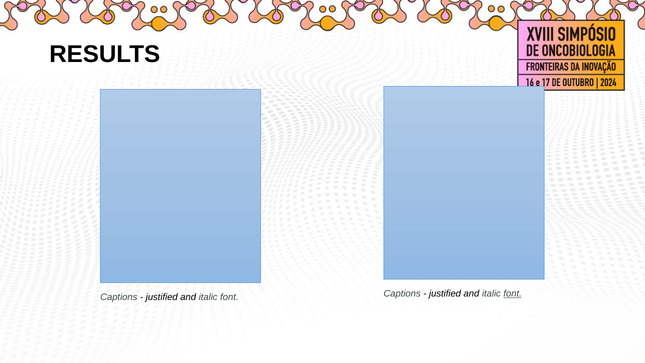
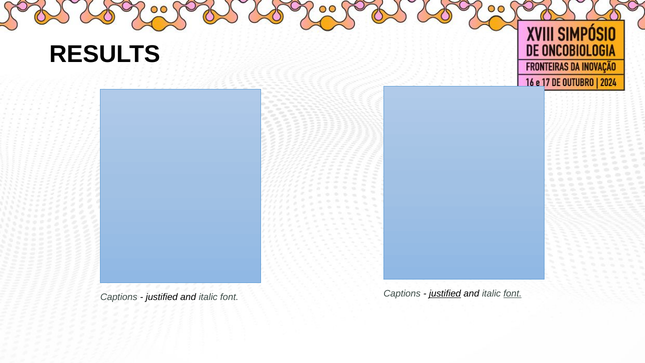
justified underline: none -> present (445, 294)
